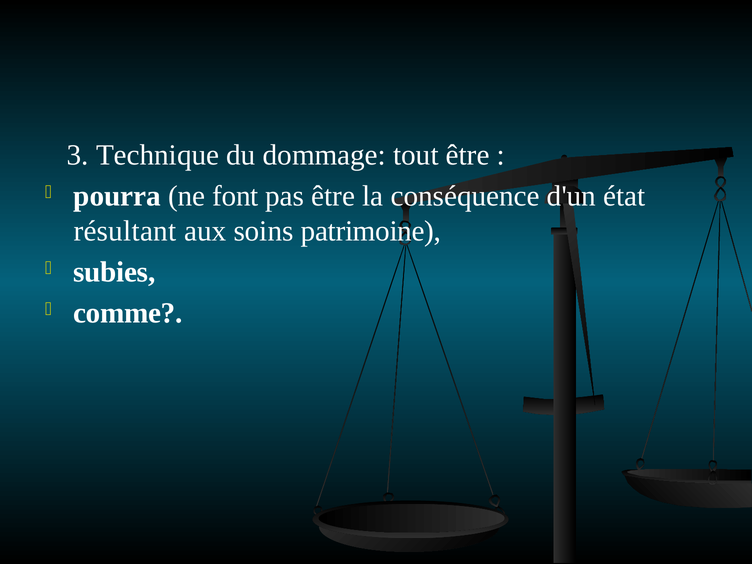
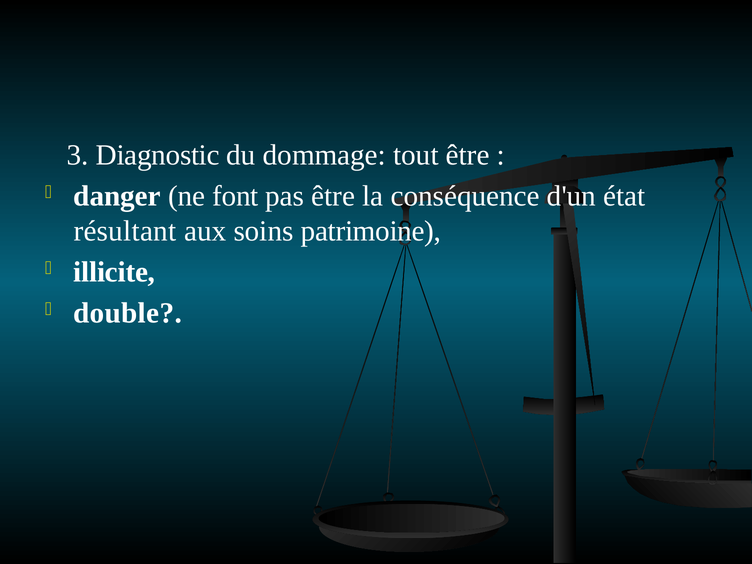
Technique: Technique -> Diagnostic (158, 155)
pourra: pourra -> danger (117, 196)
subies: subies -> illicite (114, 272)
comme: comme -> double (128, 313)
